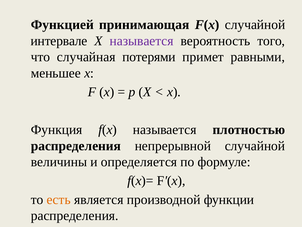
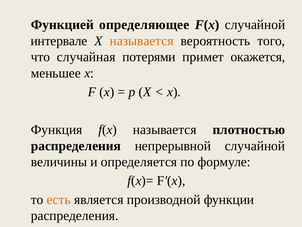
принимающая: принимающая -> определяющее (144, 25)
называется colour: purple -> orange (142, 41)
равными: равными -> окажется (258, 57)
